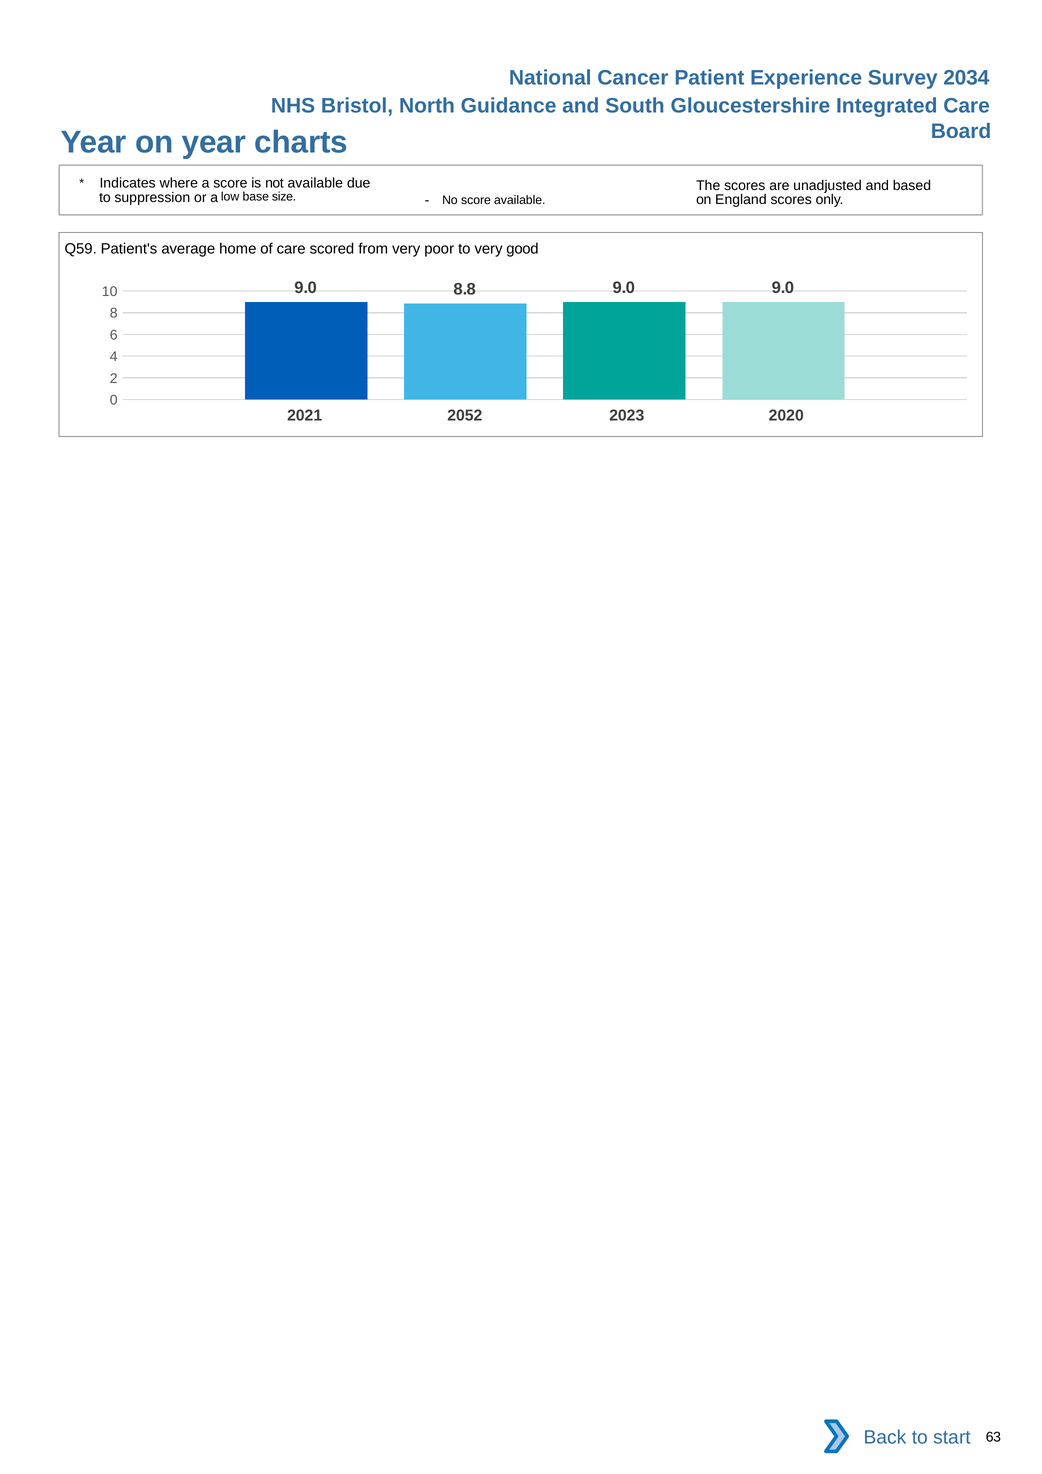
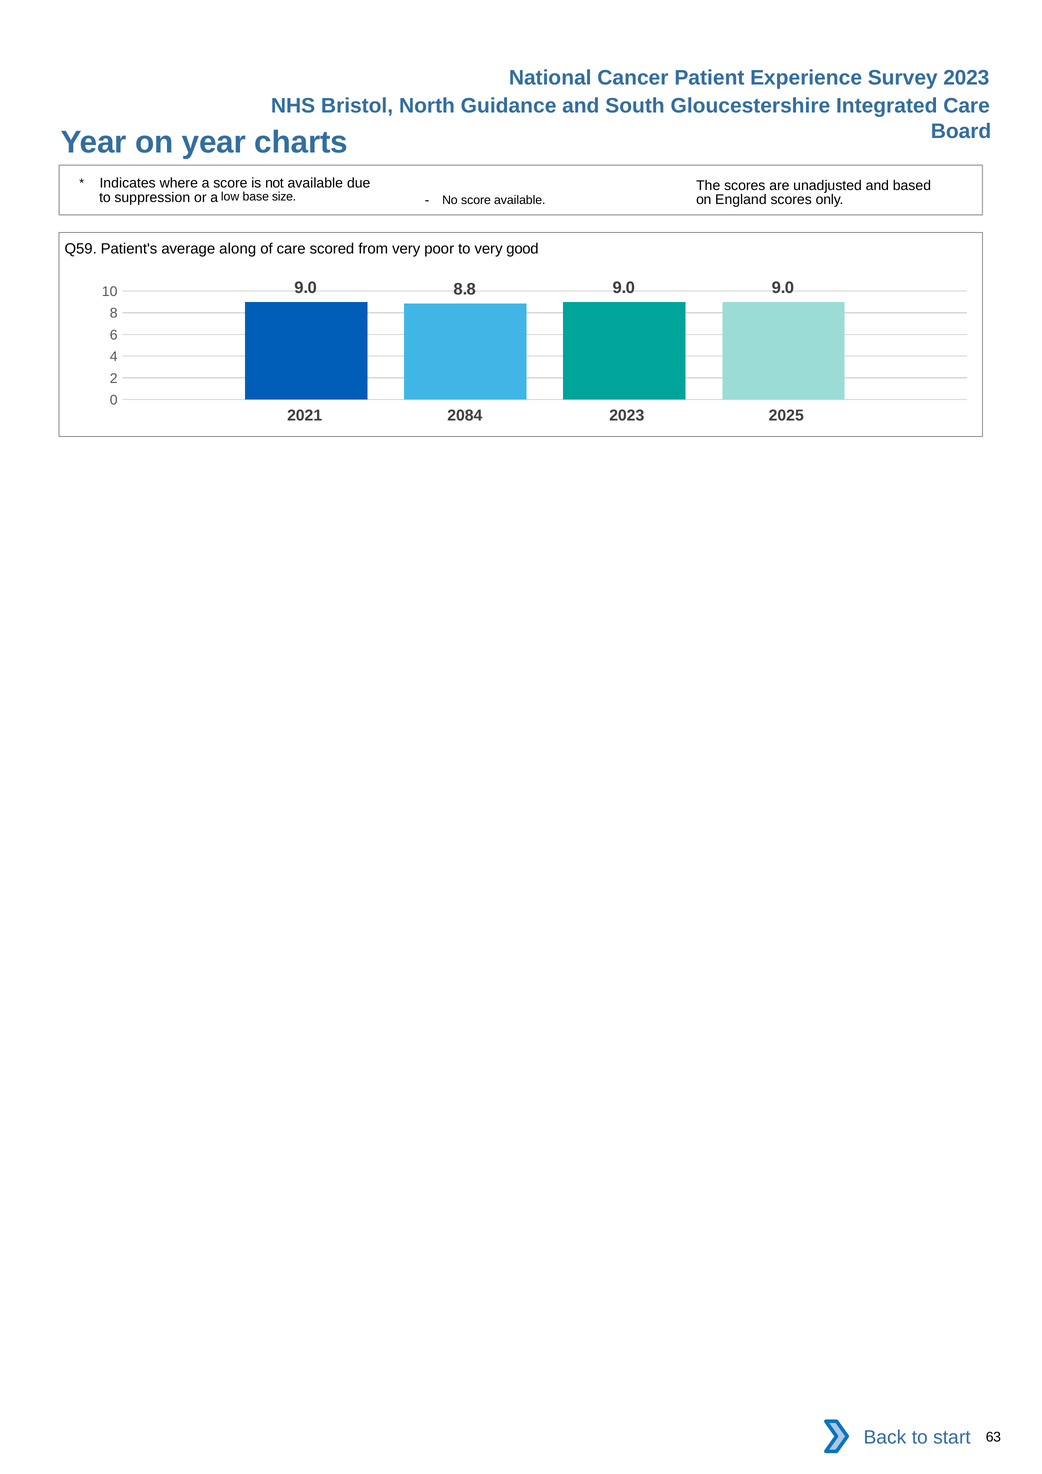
Survey 2034: 2034 -> 2023 (966, 78)
home: home -> along (238, 249)
2052: 2052 -> 2084 (465, 416)
2020: 2020 -> 2025 (786, 416)
